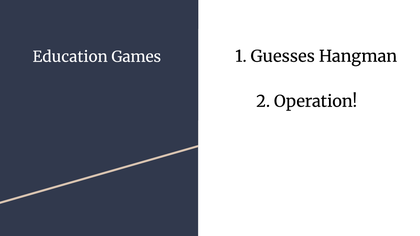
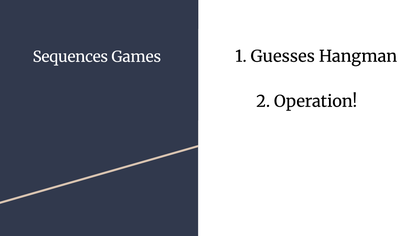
Education: Education -> Sequences (70, 57)
